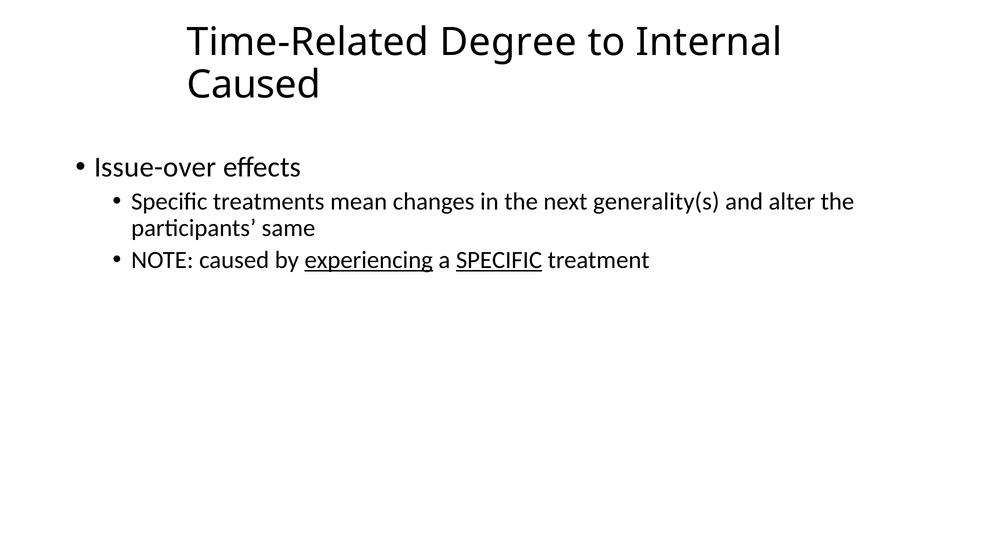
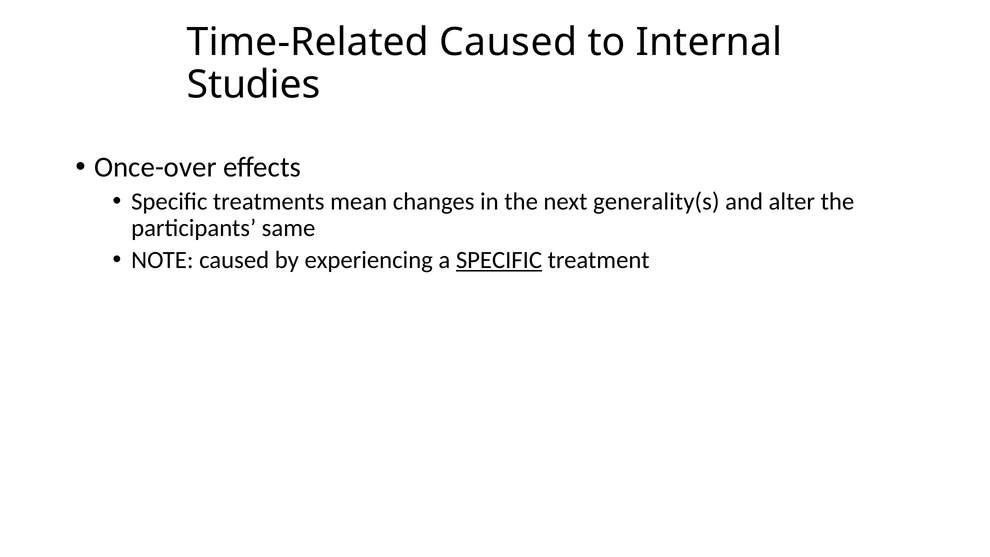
Time-Related Degree: Degree -> Caused (508, 42)
Caused: Caused -> Studies (254, 85)
Issue-over: Issue-over -> Once-over (155, 167)
experiencing underline: present -> none (369, 260)
